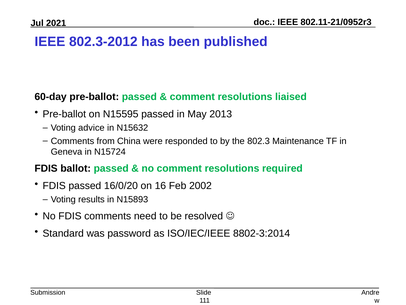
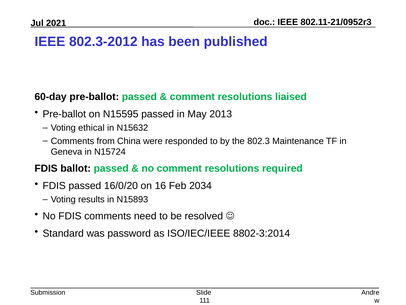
advice: advice -> ethical (91, 128)
2002: 2002 -> 2034 (200, 186)
